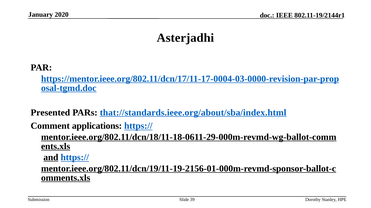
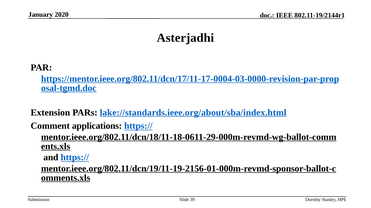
Presented: Presented -> Extension (50, 113)
that://standards.ieee.org/about/sba/index.html: that://standards.ieee.org/about/sba/index.html -> lake://standards.ieee.org/about/sba/index.html (193, 113)
and underline: present -> none (51, 158)
